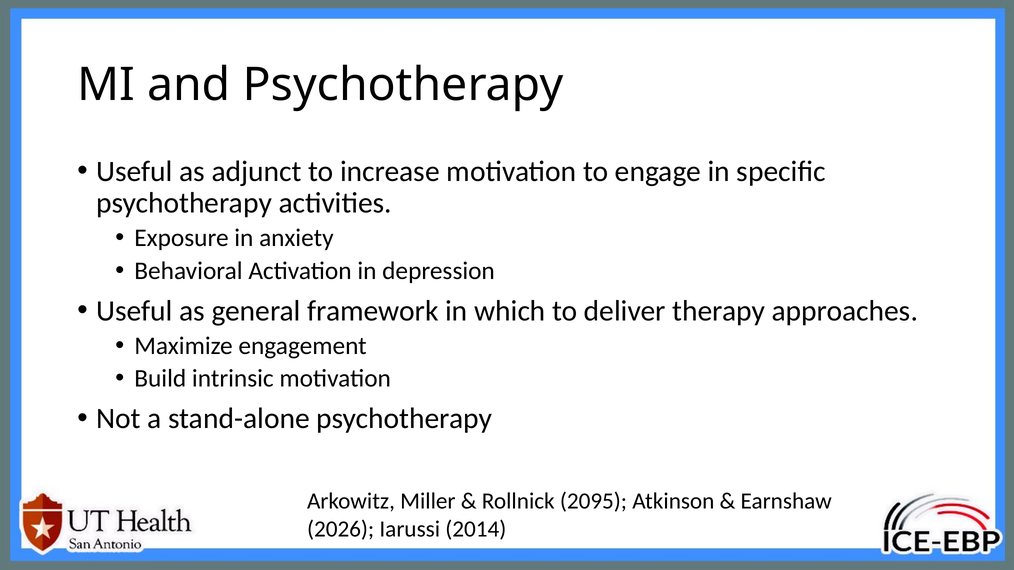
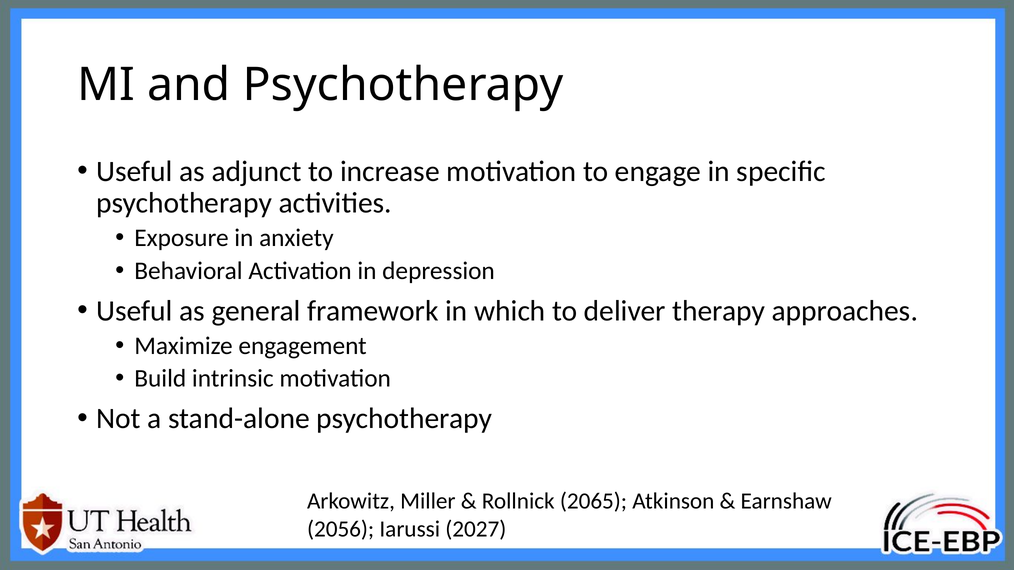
2095: 2095 -> 2065 (593, 501)
2026: 2026 -> 2056 (341, 529)
2014: 2014 -> 2027 (476, 529)
